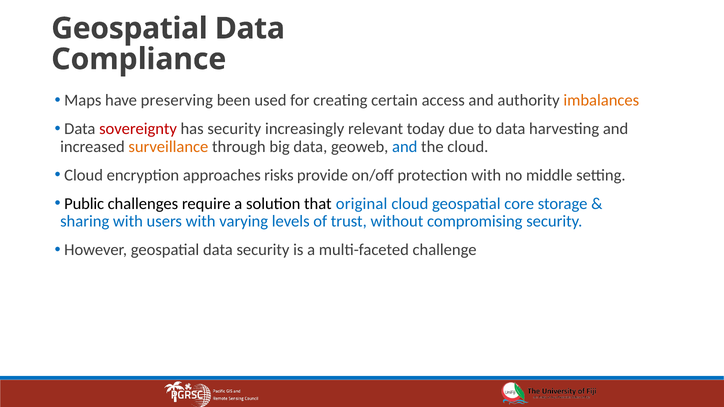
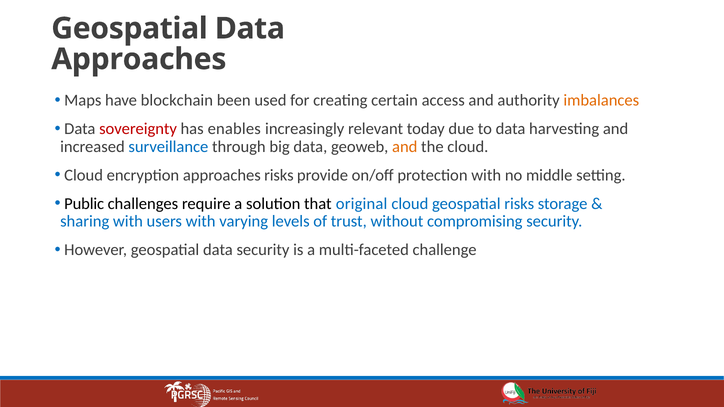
Compliance: Compliance -> Approaches (139, 59)
preserving: preserving -> blockchain (177, 100)
has security: security -> enables (234, 129)
surveillance colour: orange -> blue (168, 147)
and colour: blue -> orange (405, 147)
geospatial core: core -> risks (519, 204)
